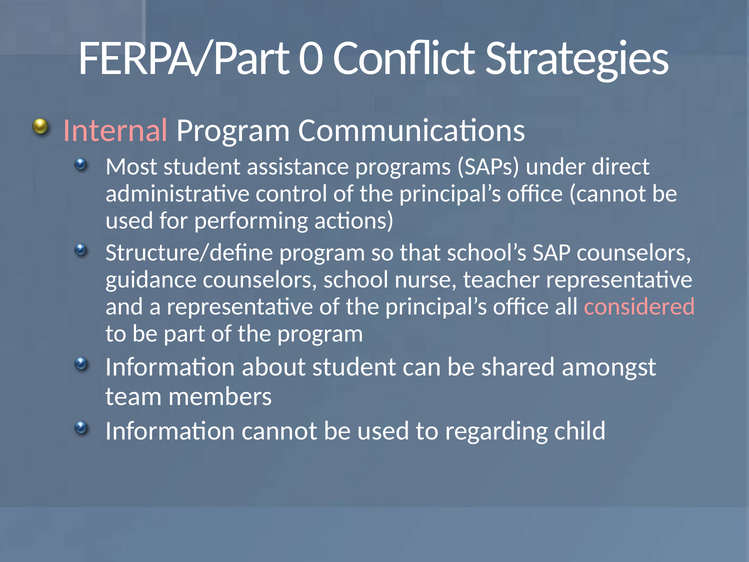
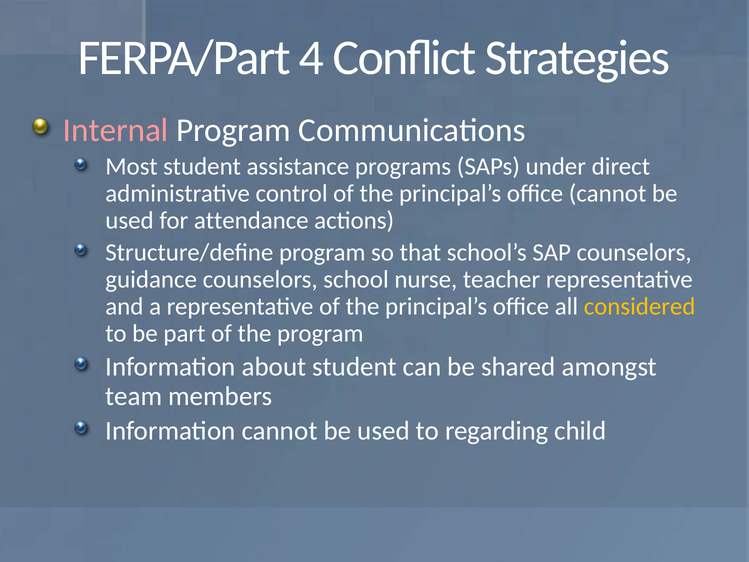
0: 0 -> 4 (312, 58)
performing: performing -> attendance (251, 221)
considered colour: pink -> yellow (640, 306)
